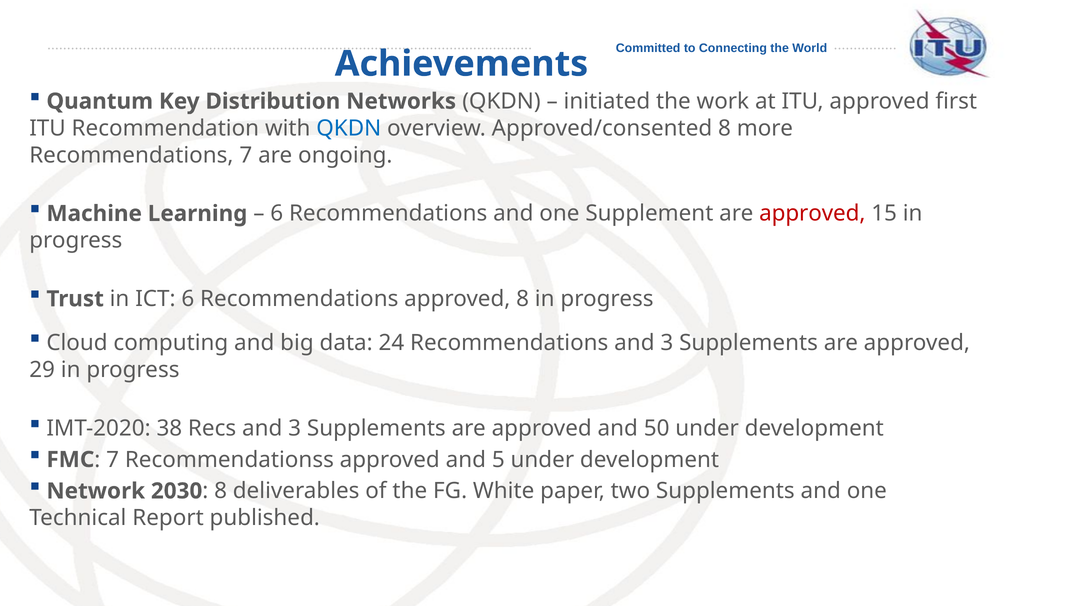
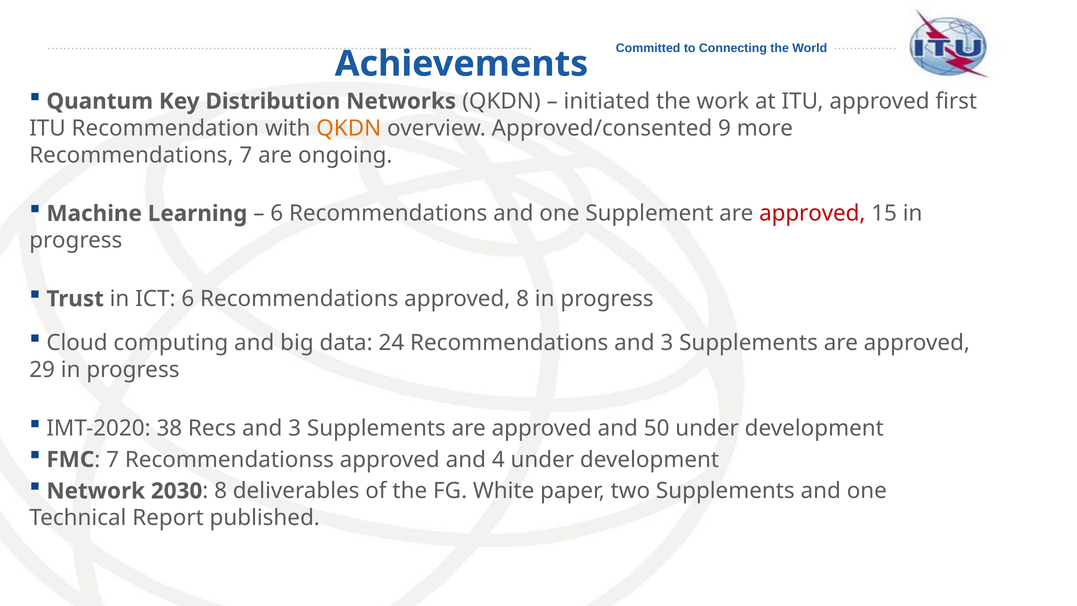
QKDN colour: blue -> orange (349, 128)
Approved/consented 8: 8 -> 9 (724, 128)
5: 5 -> 4 (498, 459)
